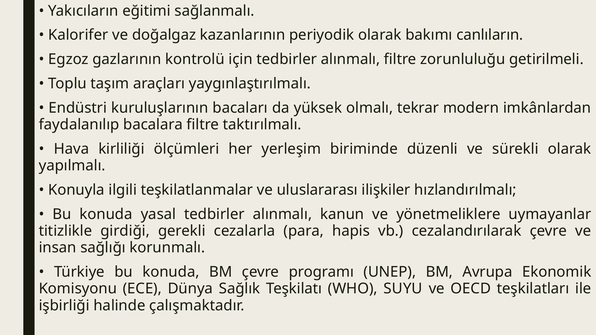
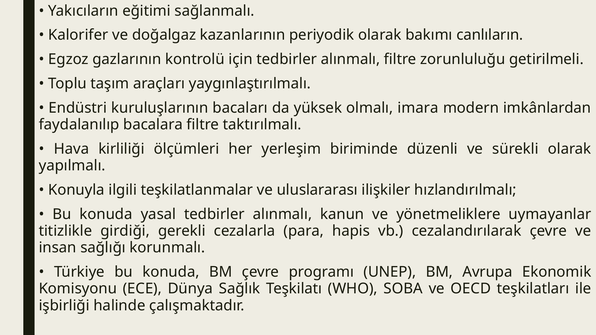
tekrar: tekrar -> imara (418, 108)
SUYU: SUYU -> SOBA (403, 289)
